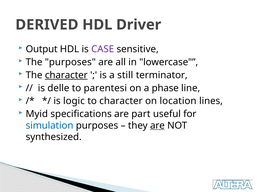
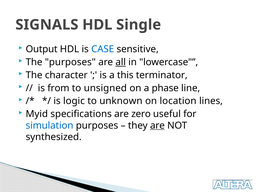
DERIVED: DERIVED -> SIGNALS (47, 25)
Driver: Driver -> Single (139, 25)
CASE colour: purple -> blue (103, 49)
all underline: none -> present (121, 62)
character underline: present -> none (66, 75)
still: still -> this (125, 75)
delle: delle -> from (58, 88)
parentesi: parentesi -> unsigned (105, 88)
to character: character -> unknown (121, 101)
part: part -> zero (141, 114)
